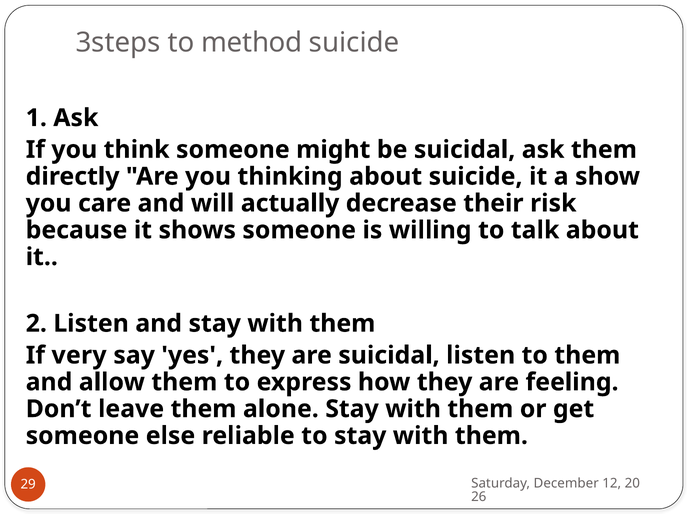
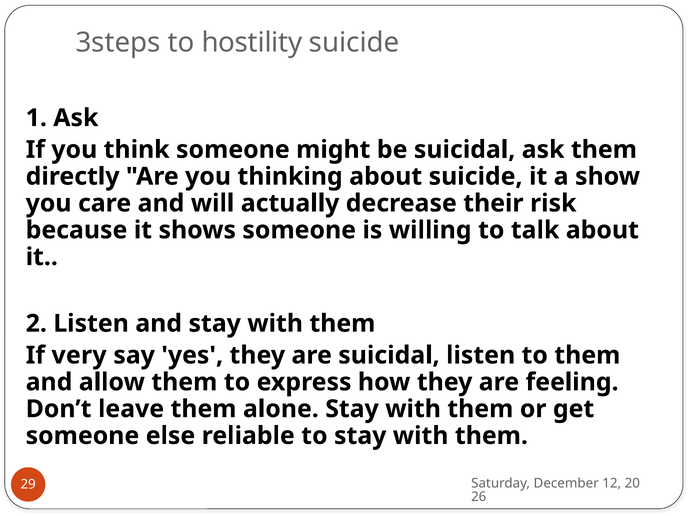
method: method -> hostility (252, 43)
